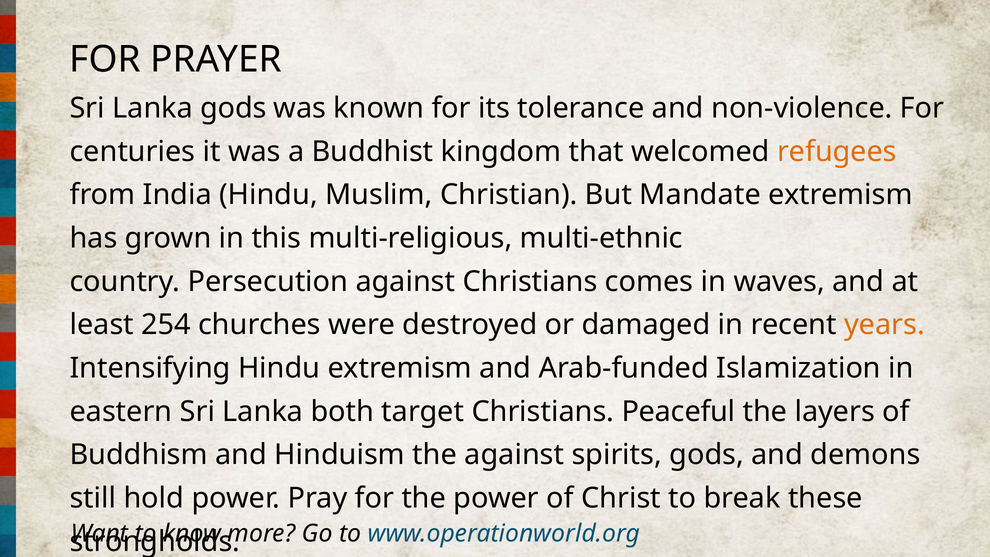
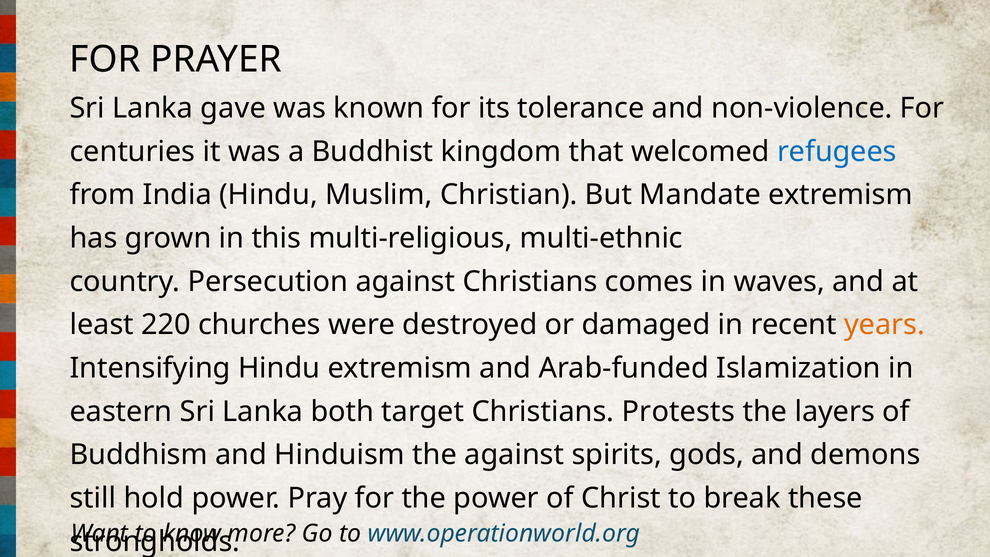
Lanka gods: gods -> gave (233, 108)
refugees colour: orange -> blue (837, 152)
254: 254 -> 220 (166, 325)
Peaceful: Peaceful -> Protests (678, 412)
